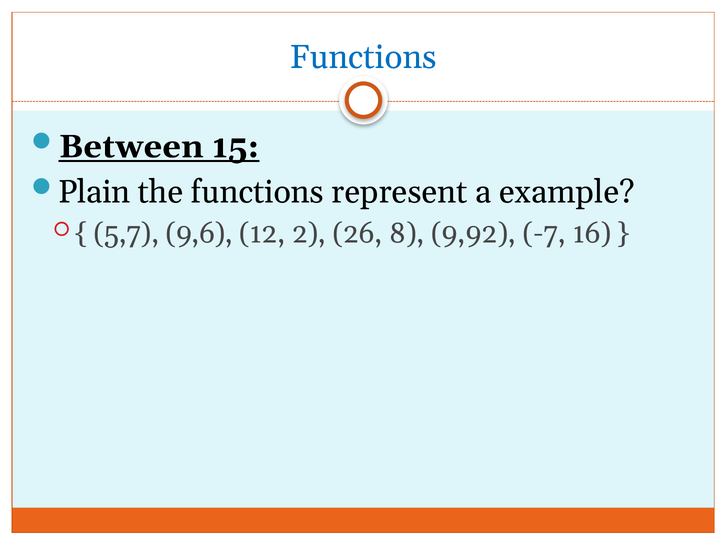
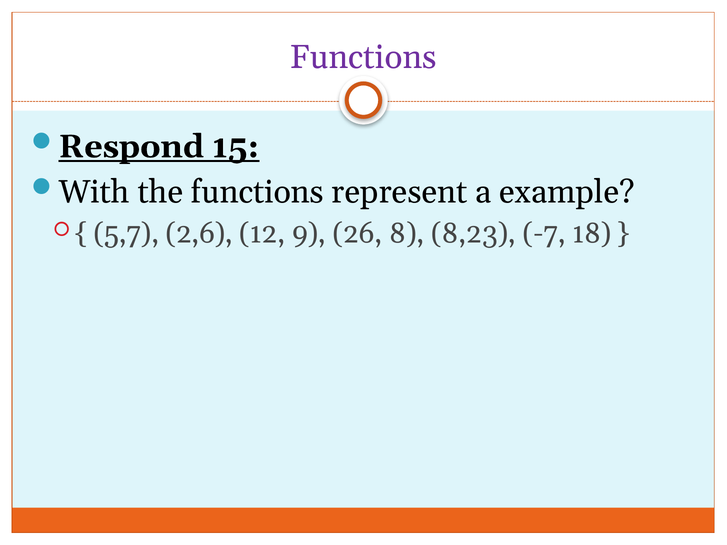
Functions colour: blue -> purple (363, 57)
Between: Between -> Respond (131, 147)
Plain: Plain -> With (94, 192)
9,6: 9,6 -> 2,6 (199, 234)
2: 2 -> 9 (309, 234)
9,92: 9,92 -> 8,23 (474, 234)
16: 16 -> 18 (592, 234)
